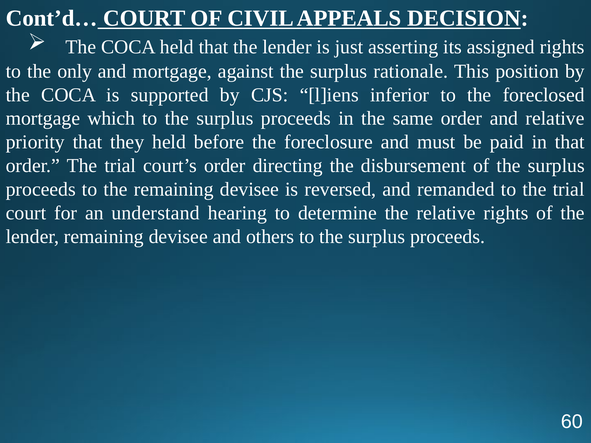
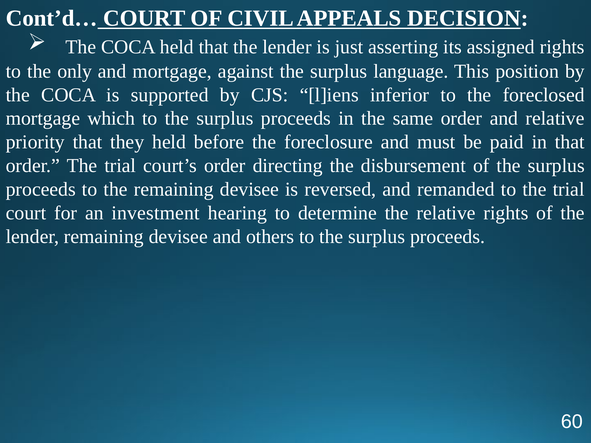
rationale: rationale -> language (411, 71)
understand: understand -> investment (156, 213)
